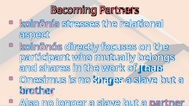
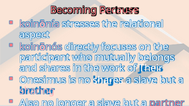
Barbaric: Barbaric -> Because (119, 10)
Than: Than -> Their (151, 68)
